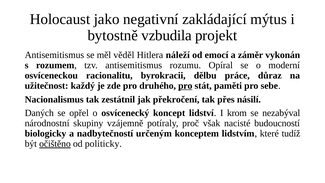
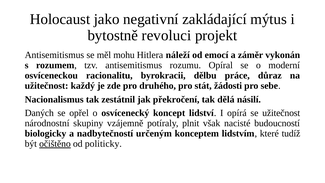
vzbudila: vzbudila -> revoluci (166, 35)
věděl: věděl -> mohu (124, 55)
pro underline: present -> none (185, 86)
paměti: paměti -> žádosti (228, 86)
přes: přes -> dělá (226, 99)
krom: krom -> opírá (237, 113)
se nezabýval: nezabýval -> užitečnost (281, 113)
proč: proč -> plnit (191, 123)
